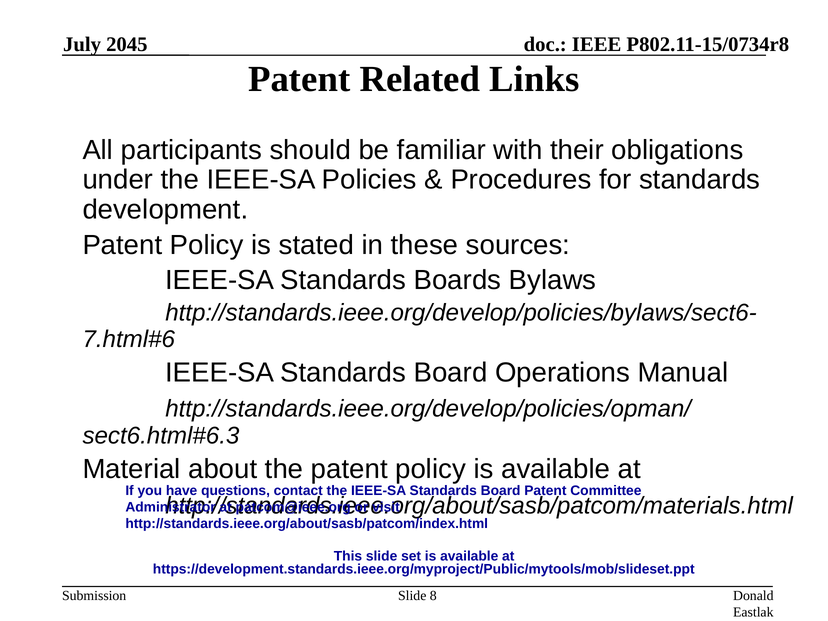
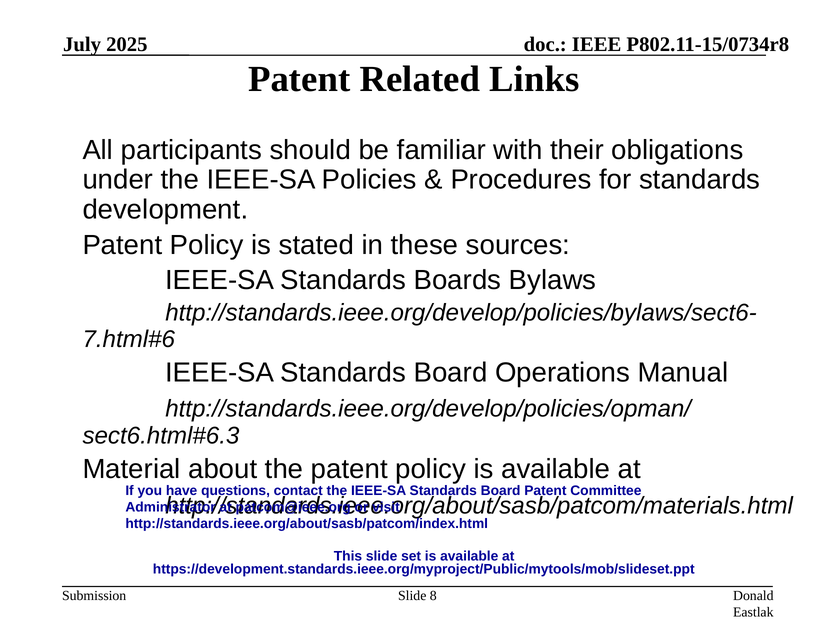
2045: 2045 -> 2025 (127, 44)
